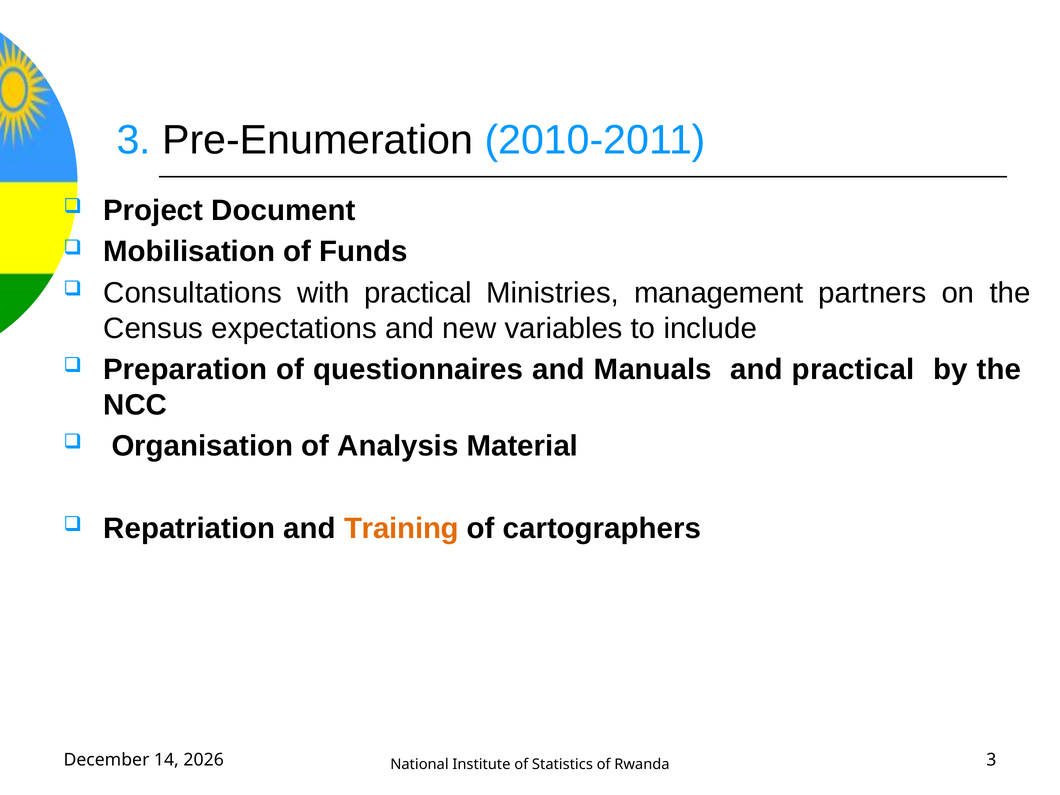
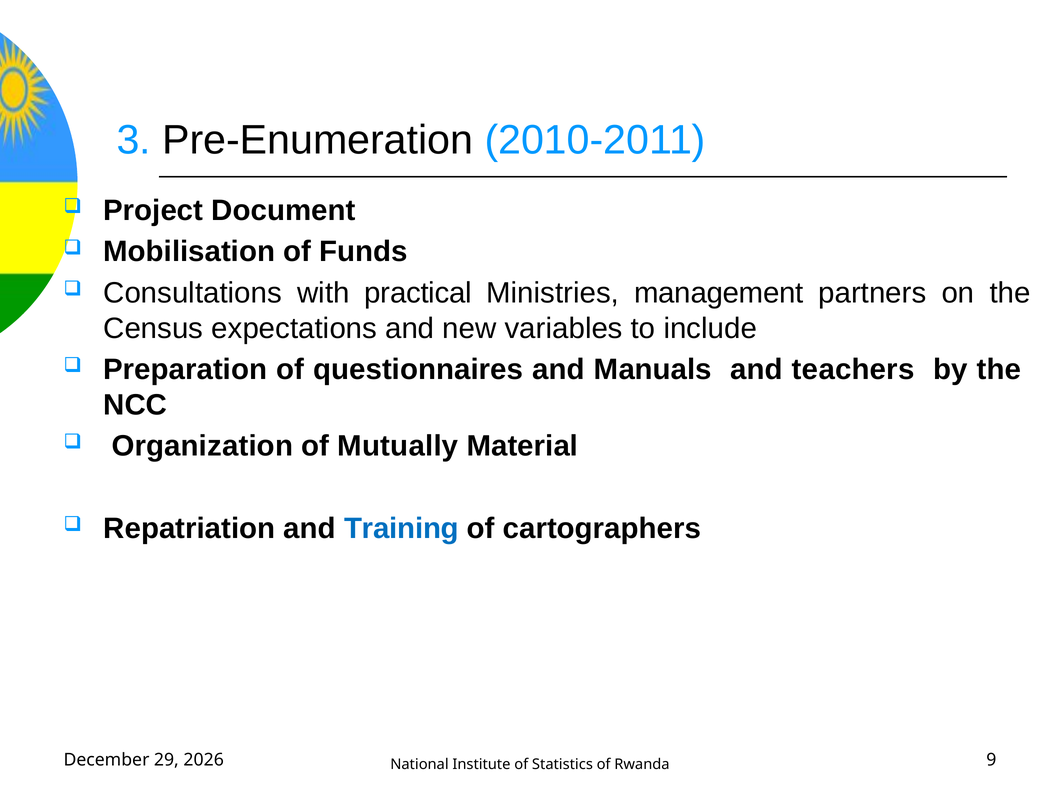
and practical: practical -> teachers (853, 370)
Organisation: Organisation -> Organization (202, 446)
Analysis: Analysis -> Mutually (398, 446)
Training colour: orange -> blue (401, 529)
14: 14 -> 29 (166, 760)
Rwanda 3: 3 -> 9 (991, 760)
